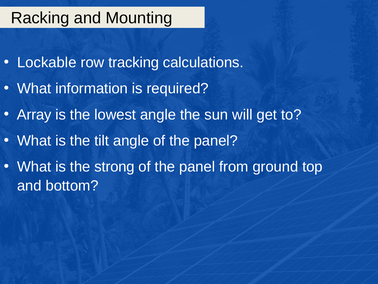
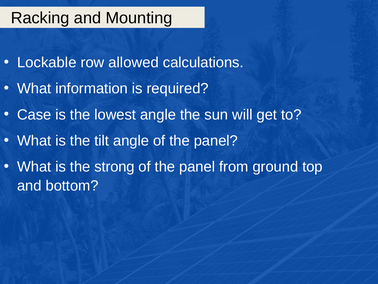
tracking: tracking -> allowed (134, 62)
Array: Array -> Case (34, 114)
